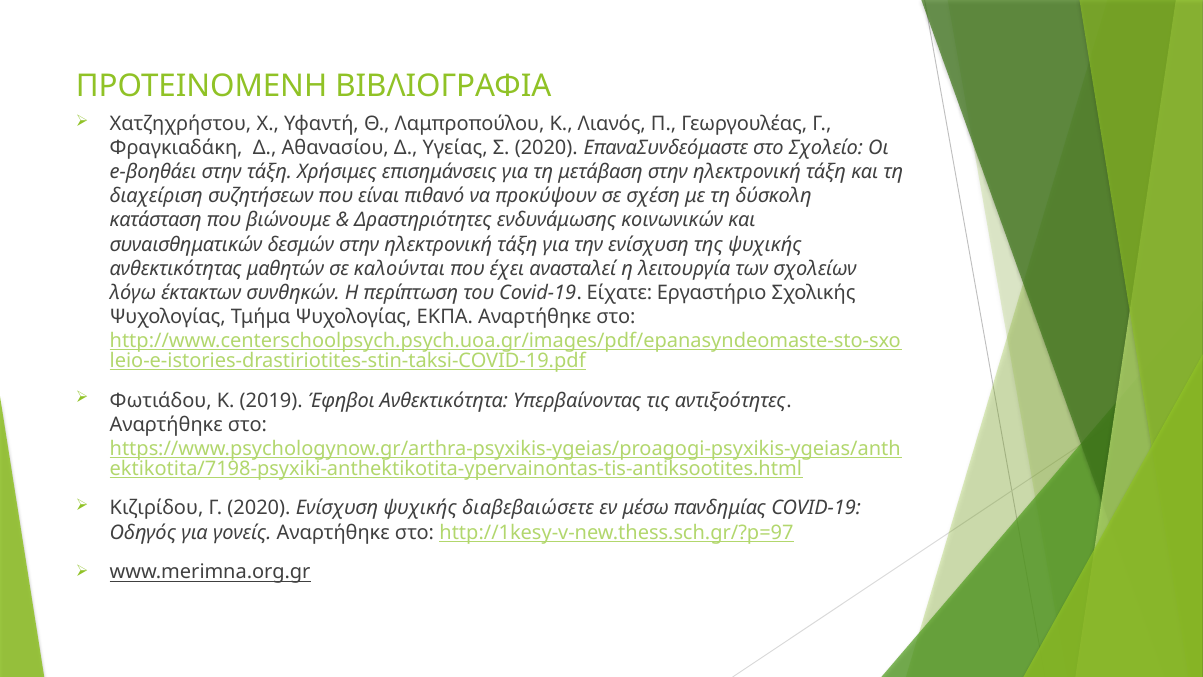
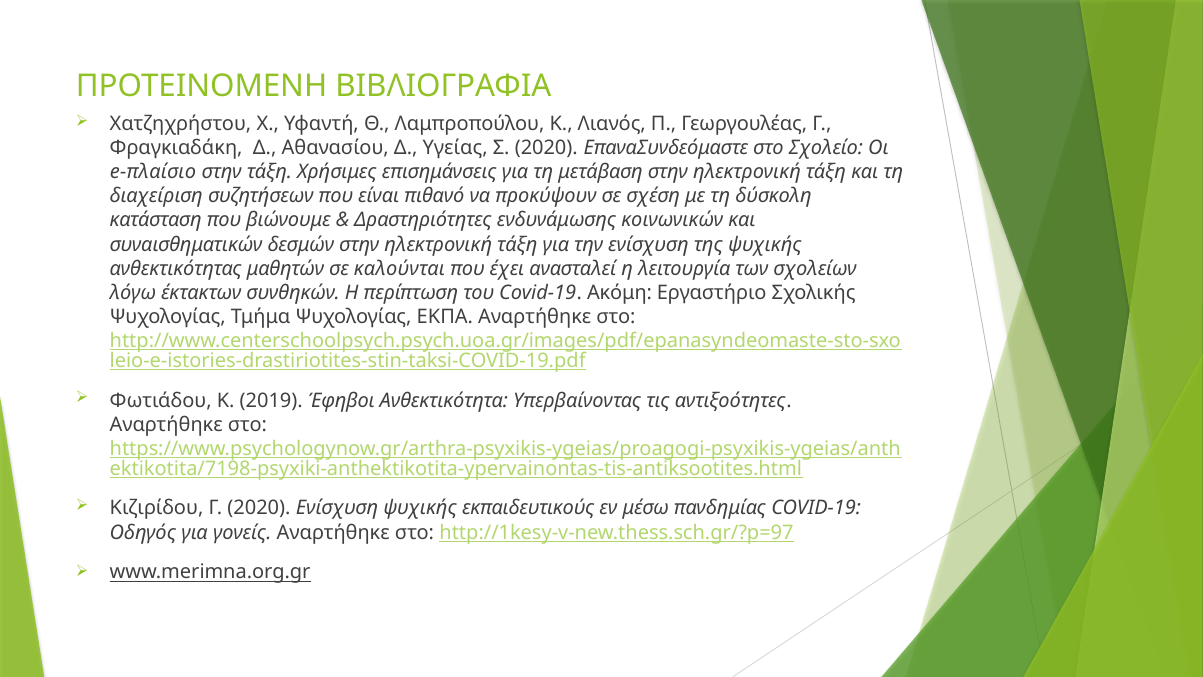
e-βοηθάει: e-βοηθάει -> e-πλαίσιο (153, 172)
Είχατε: Είχατε -> Ακόμη (619, 292)
διαβεβαιώσετε: διαβεβαιώσετε -> εκπαιδευτικούς (528, 508)
